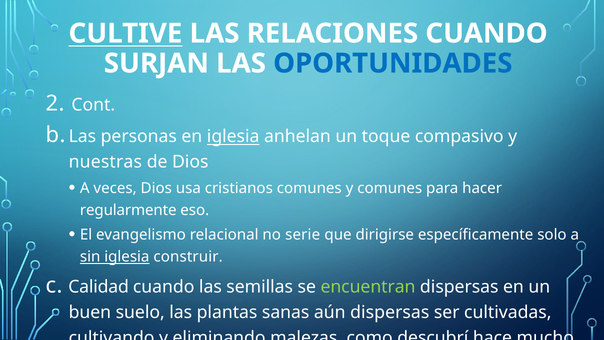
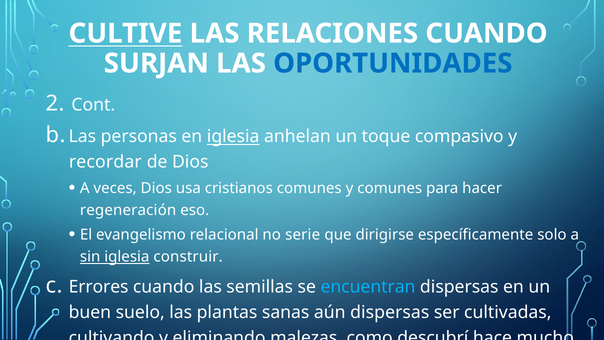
nuestras: nuestras -> recordar (105, 162)
regularmente: regularmente -> regeneración (128, 210)
Calidad: Calidad -> Errores (99, 287)
encuentran colour: light green -> light blue (368, 287)
